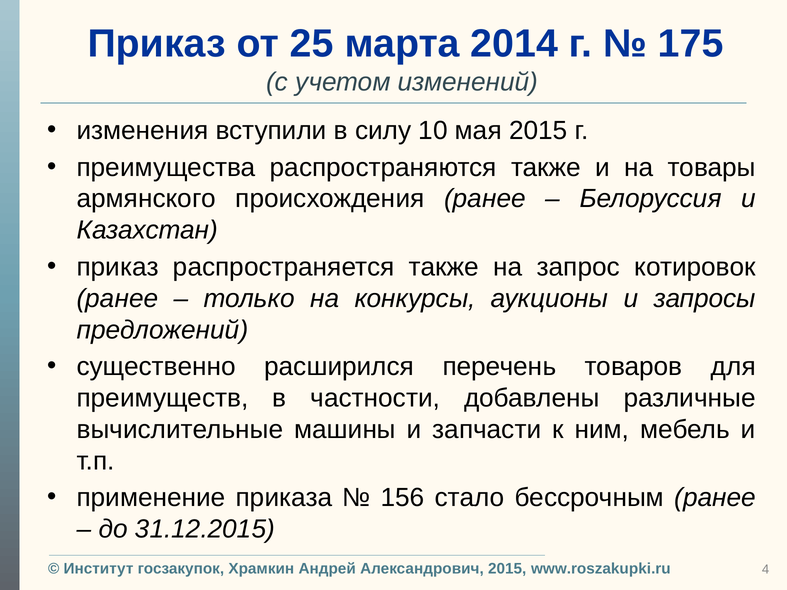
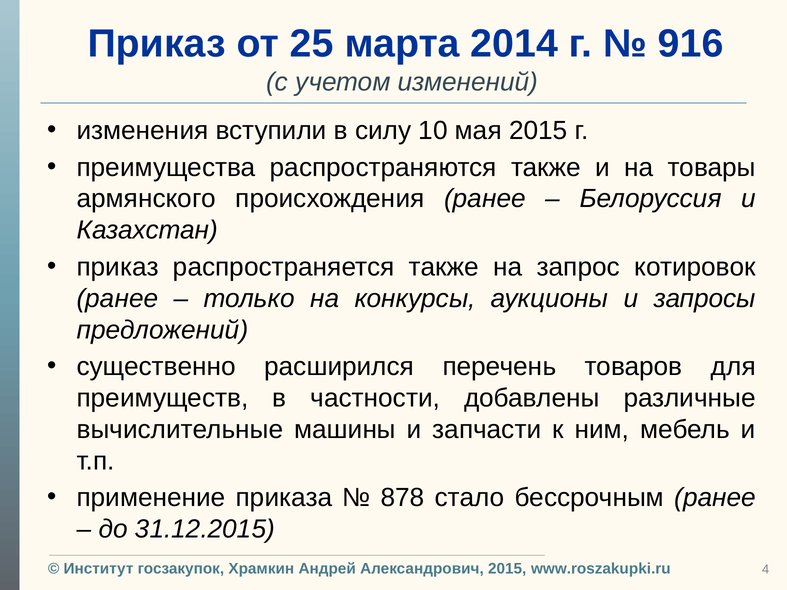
175: 175 -> 916 (691, 44)
156: 156 -> 878 (403, 498)
